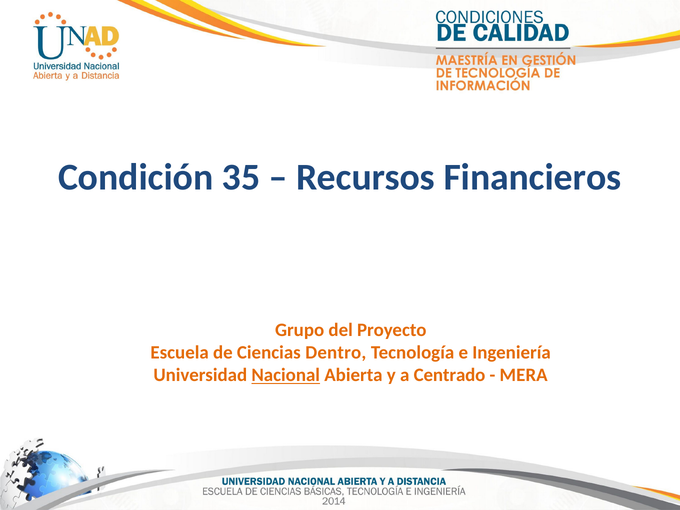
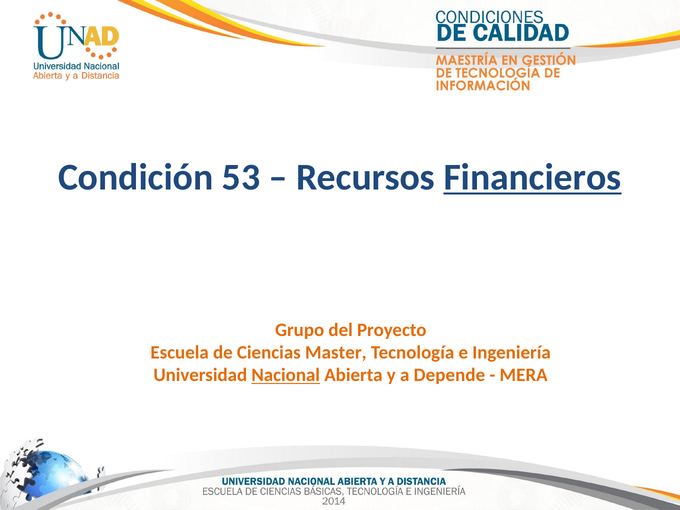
35: 35 -> 53 (241, 177)
Financieros underline: none -> present (533, 177)
Dentro: Dentro -> Master (336, 353)
Centrado: Centrado -> Depende (449, 375)
